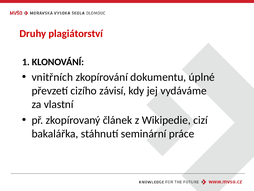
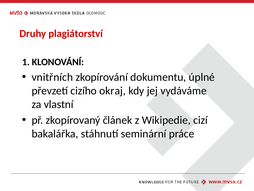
závisí: závisí -> okraj (113, 91)
